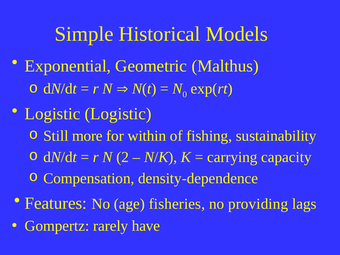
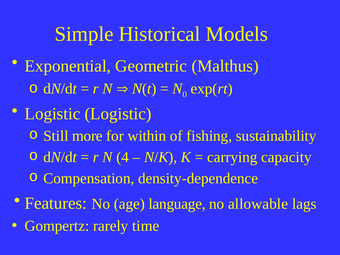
2: 2 -> 4 (123, 157)
fisheries: fisheries -> language (177, 204)
providing: providing -> allowable (258, 204)
have: have -> time (146, 226)
